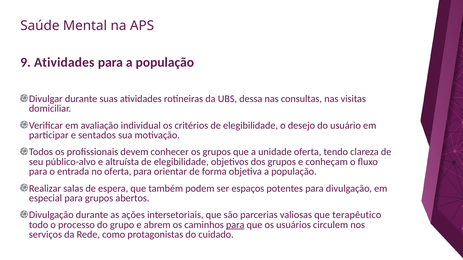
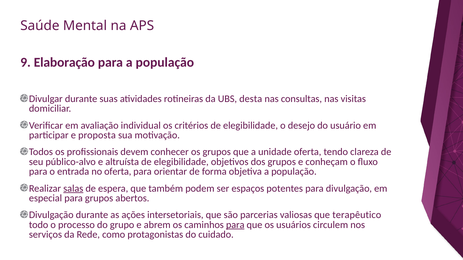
9 Atividades: Atividades -> Elaboração (64, 62)
dessa: dessa -> desta (251, 99)
sentados: sentados -> proposta (97, 135)
salas underline: none -> present (73, 189)
